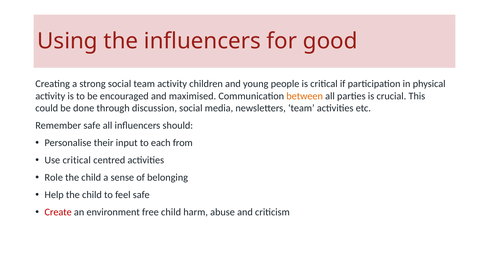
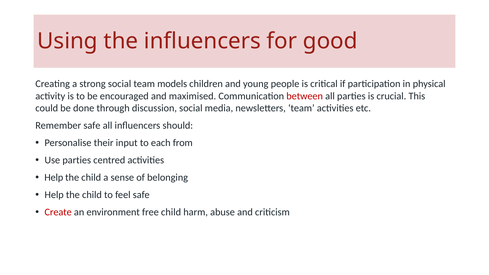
team activity: activity -> models (172, 84)
between colour: orange -> red (305, 96)
Use critical: critical -> parties (77, 160)
Role: Role -> Help (54, 178)
